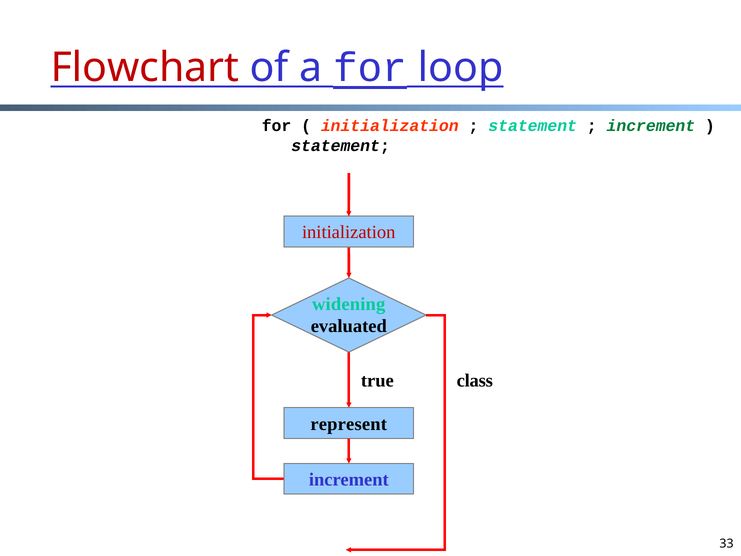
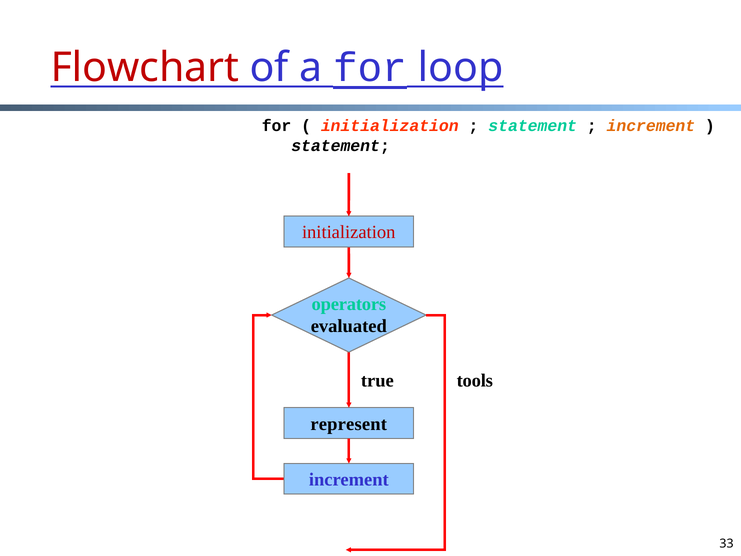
increment colour: green -> orange (651, 126)
widening: widening -> operators (349, 304)
class: class -> tools (475, 380)
